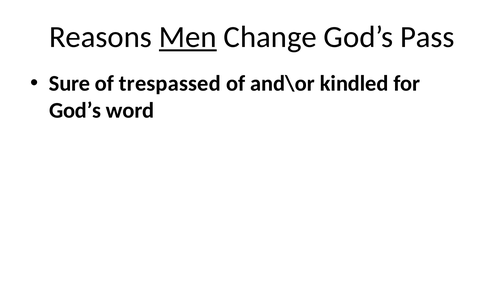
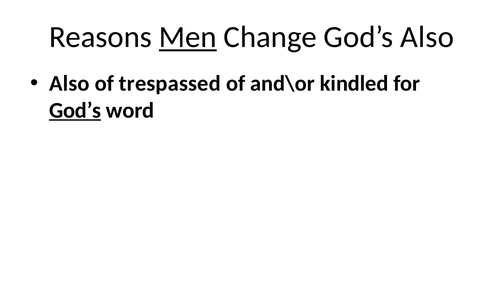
God’s Pass: Pass -> Also (427, 37)
Sure: Sure -> Also (69, 84)
God’s underline: none -> present (75, 111)
